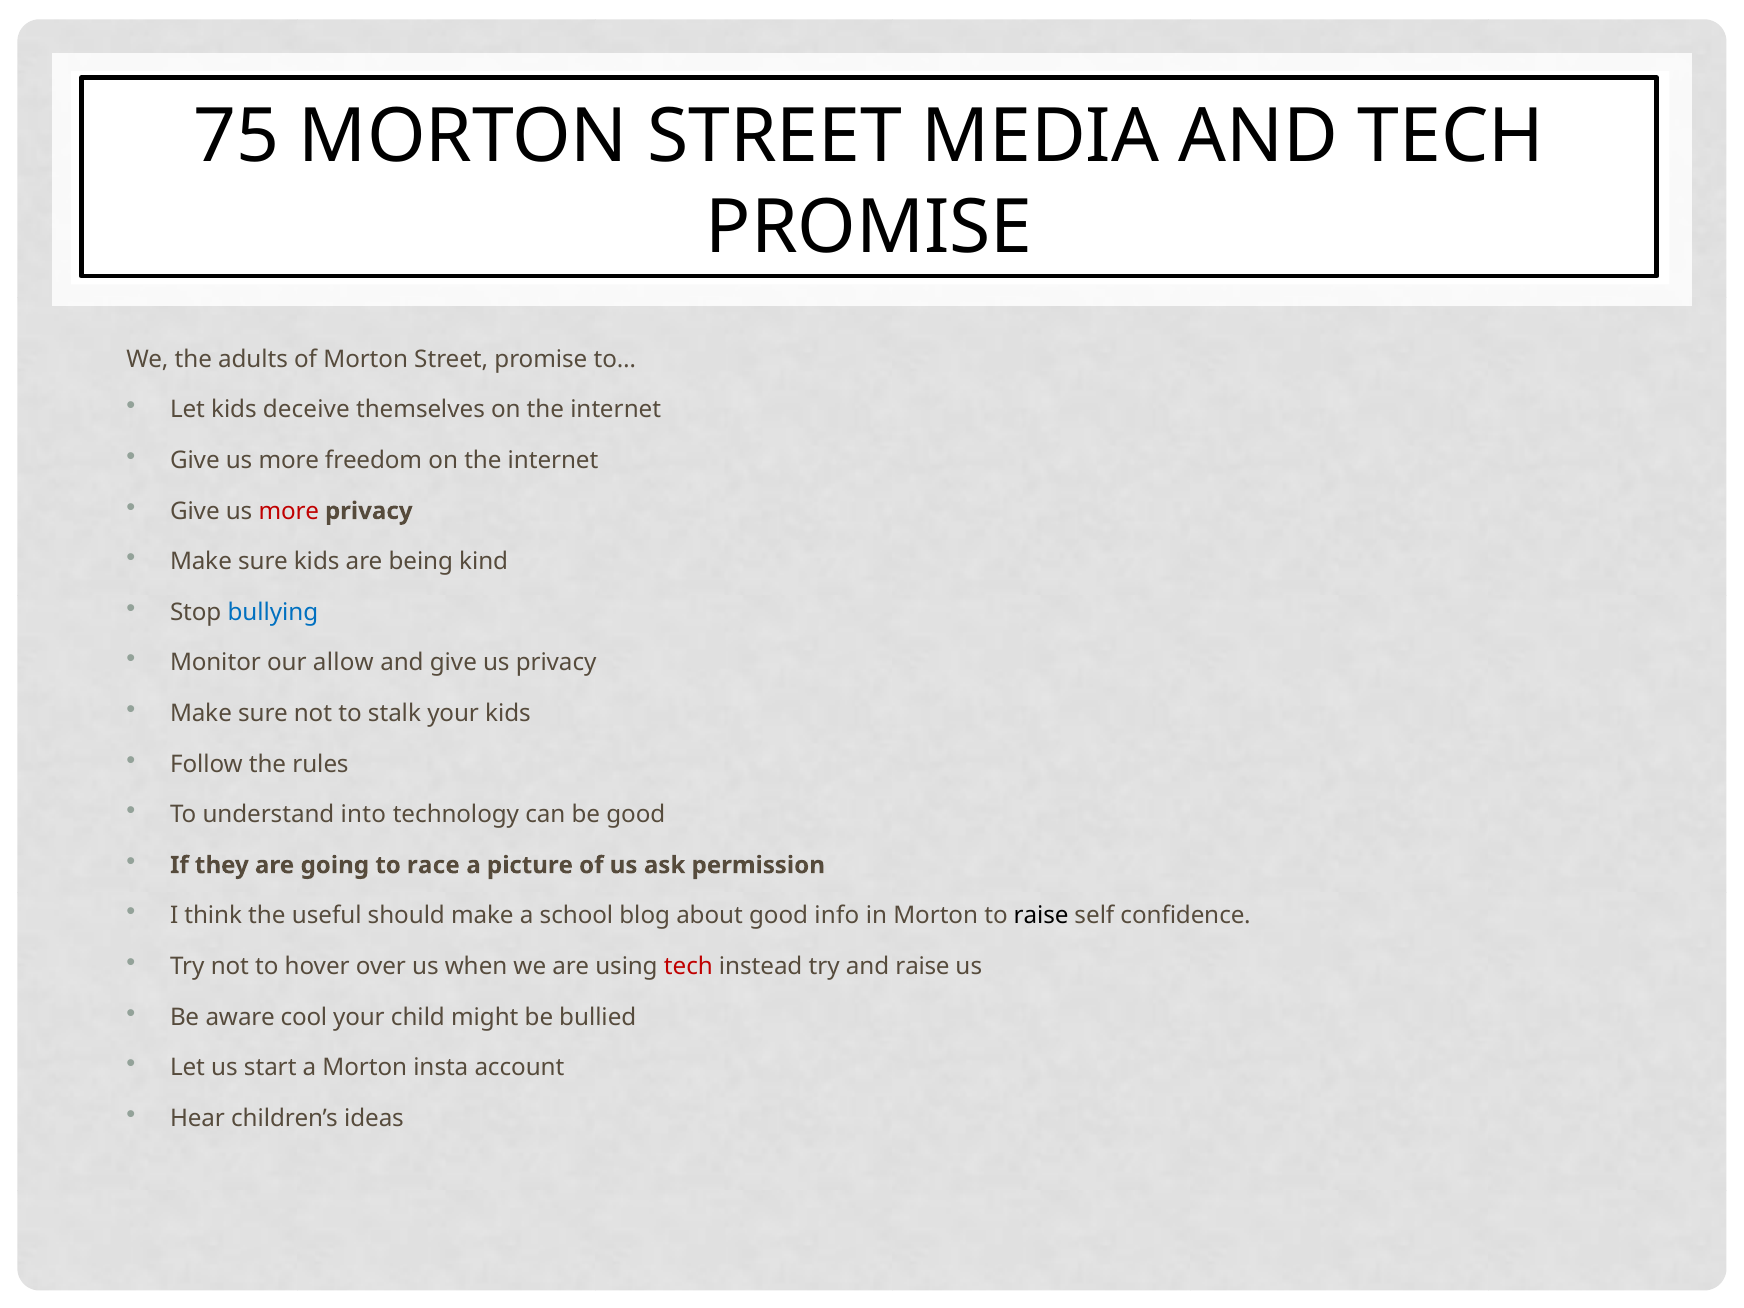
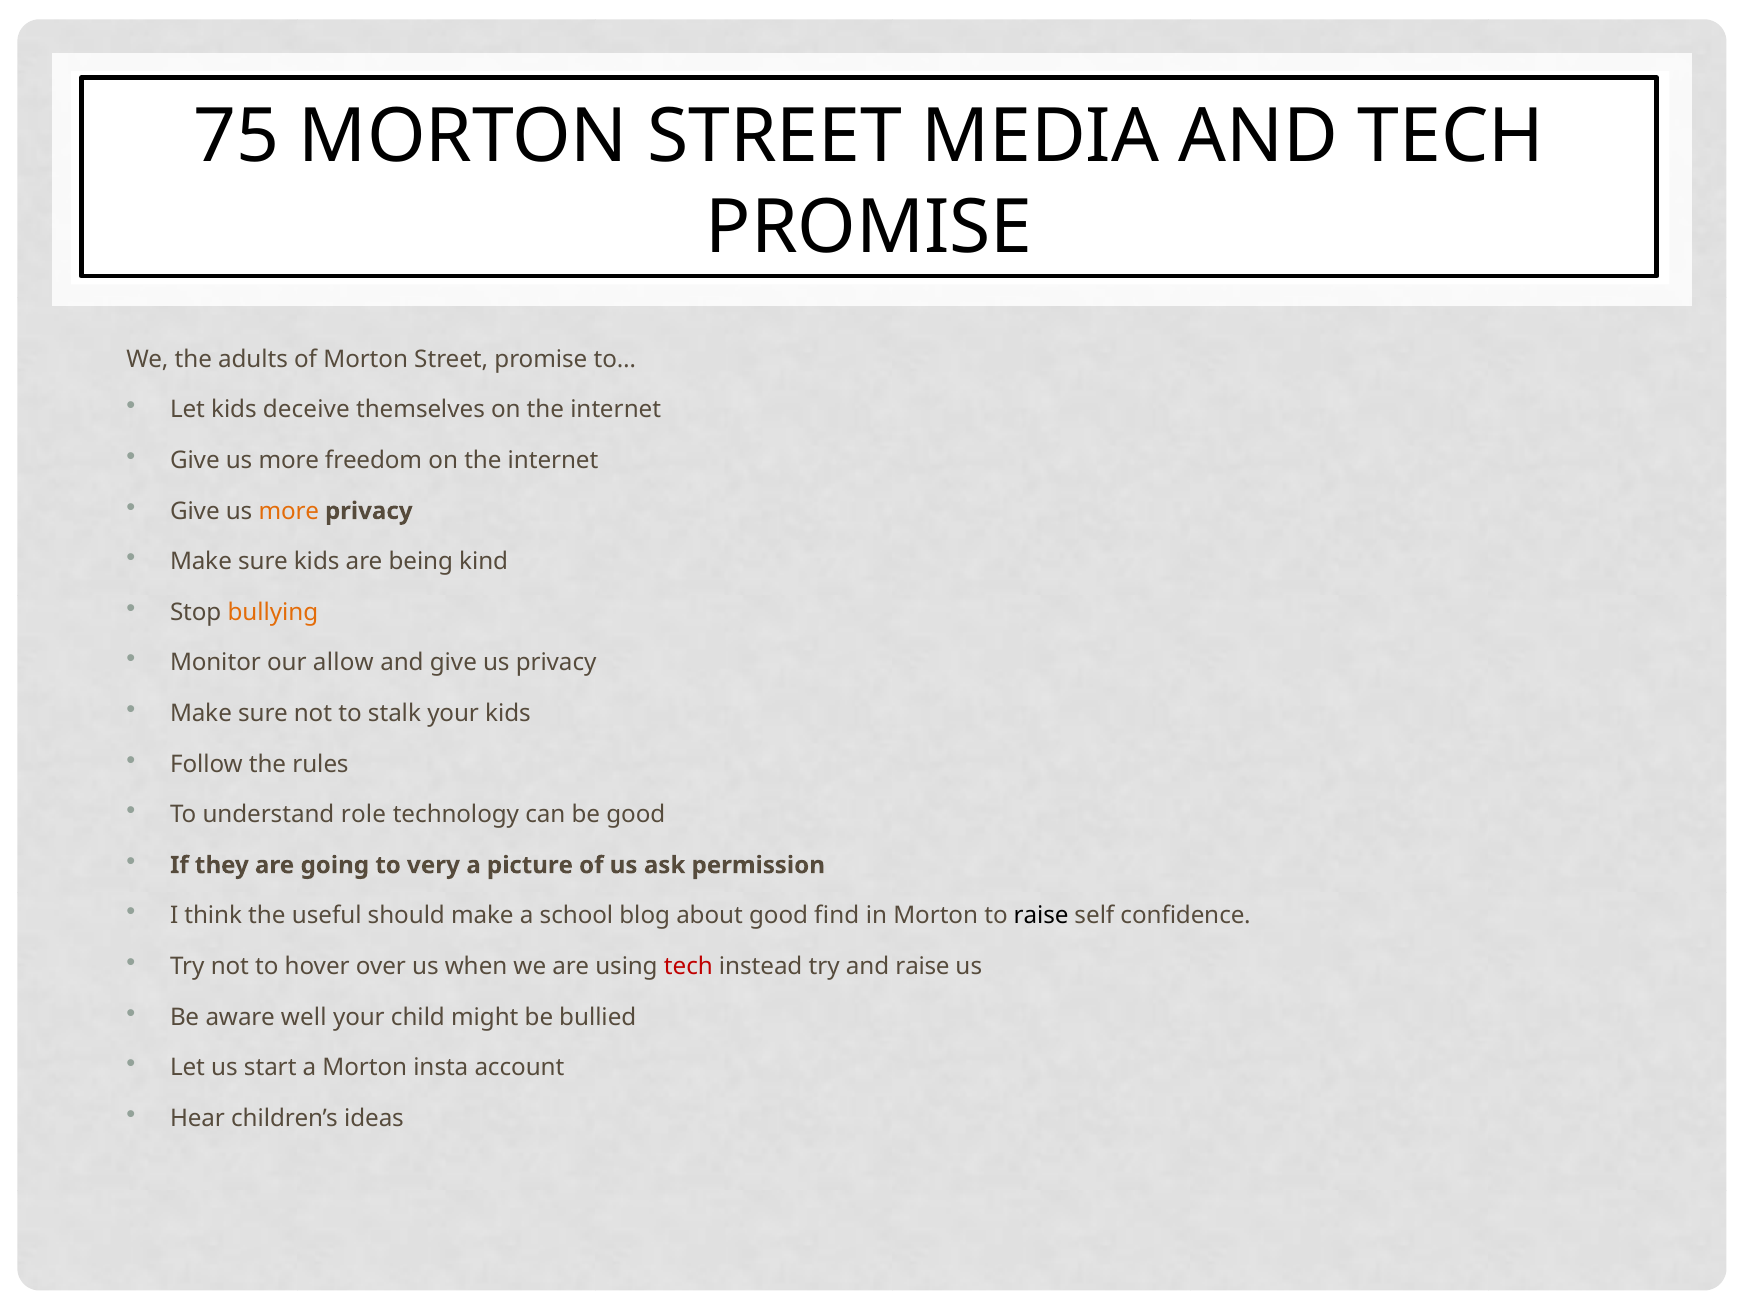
more colour: red -> orange (289, 511)
bullying colour: blue -> orange (273, 612)
into: into -> role (363, 815)
race: race -> very (433, 865)
info: info -> find (837, 916)
cool: cool -> well (304, 1017)
